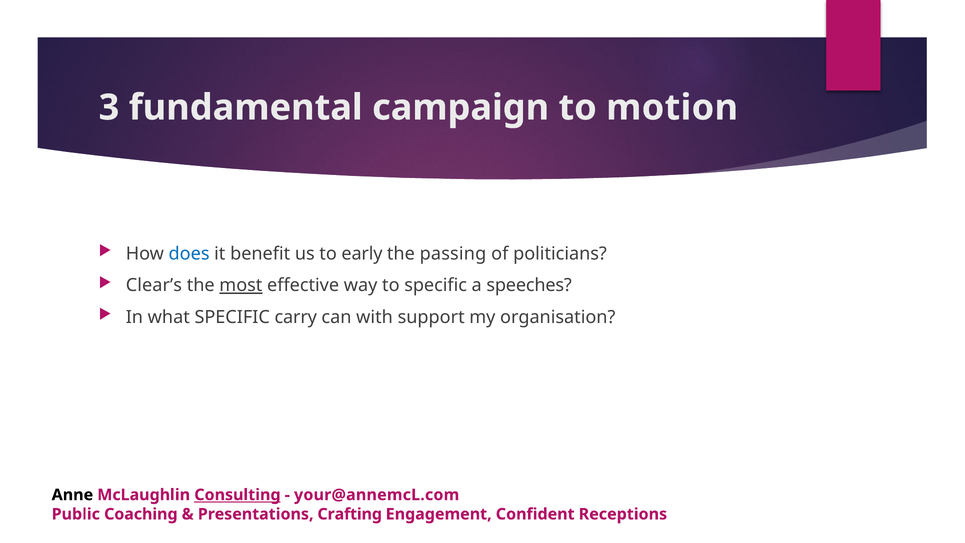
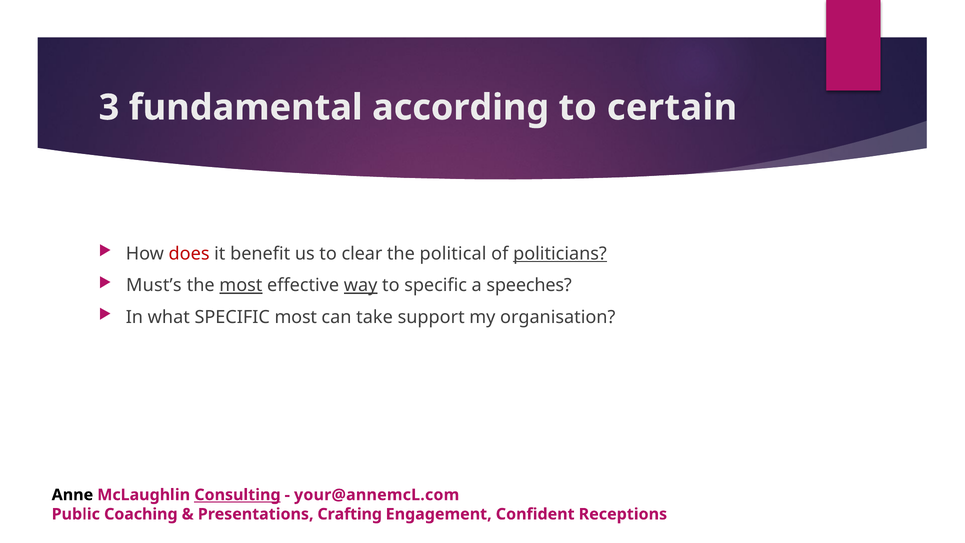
campaign: campaign -> according (461, 108)
motion: motion -> certain (672, 108)
does colour: blue -> red (189, 254)
early: early -> clear (362, 254)
passing: passing -> political (453, 254)
politicians underline: none -> present (560, 254)
Clear’s: Clear’s -> Must’s (154, 285)
way underline: none -> present (361, 285)
SPECIFIC carry: carry -> most (296, 317)
with: with -> take (375, 317)
